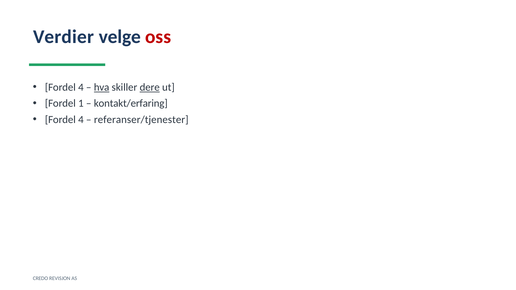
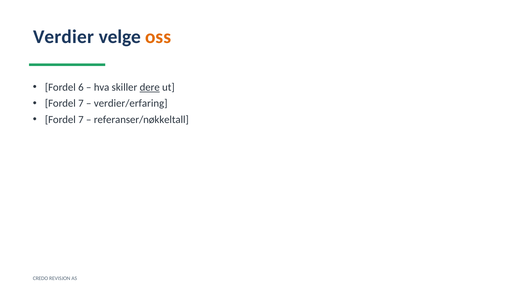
oss colour: red -> orange (158, 37)
4: 4 -> 6 (81, 87)
hva underline: present -> none (102, 87)
1: 1 -> 7 (81, 104)
kontakt/erfaring: kontakt/erfaring -> verdier/erfaring (131, 104)
4: 4 -> 7 (81, 120)
referanser/tjenester: referanser/tjenester -> referanser/nøkkeltall (141, 120)
